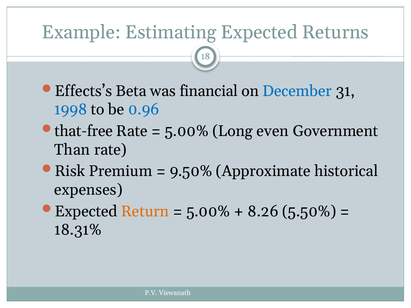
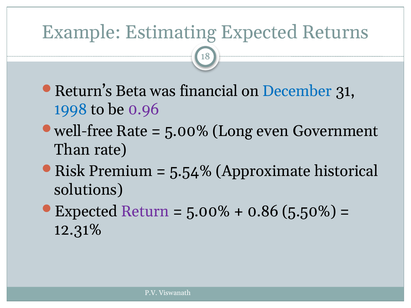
Effects’s: Effects’s -> Return’s (84, 91)
0.96 colour: blue -> purple (144, 110)
that-free: that-free -> well-free (84, 131)
9.50%: 9.50% -> 5.54% (191, 171)
expenses: expenses -> solutions (88, 190)
Return colour: orange -> purple (145, 211)
8.26: 8.26 -> 0.86 (263, 211)
18.31%: 18.31% -> 12.31% (78, 230)
